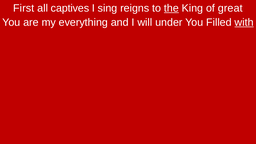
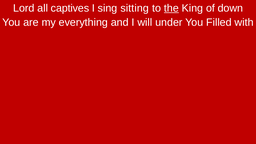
First: First -> Lord (24, 8)
reigns: reigns -> sitting (135, 8)
great: great -> down (230, 8)
with underline: present -> none (244, 22)
